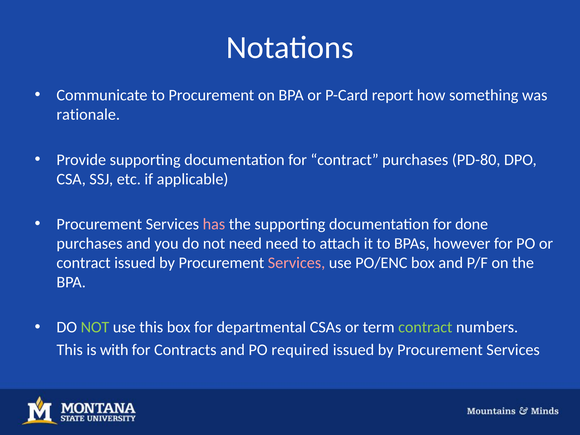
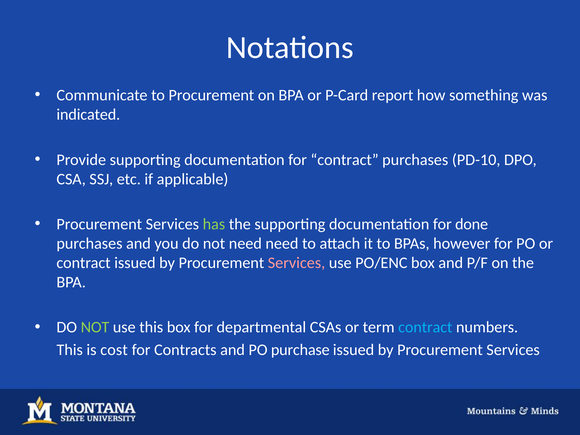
rationale: rationale -> indicated (88, 115)
PD-80: PD-80 -> PD-10 (476, 160)
has colour: pink -> light green (214, 224)
contract colour: light green -> light blue (425, 327)
with: with -> cost (114, 350)
required: required -> purchase (300, 350)
